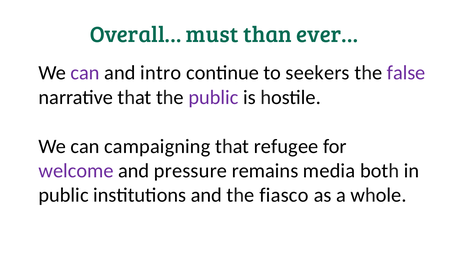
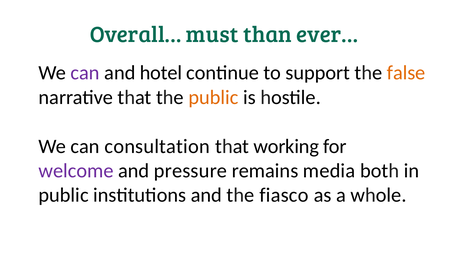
intro: intro -> hotel (161, 73)
seekers: seekers -> support (318, 73)
false colour: purple -> orange (406, 73)
public colour: purple -> orange (213, 97)
campaigning: campaigning -> consultation (157, 146)
refugee: refugee -> working (286, 146)
